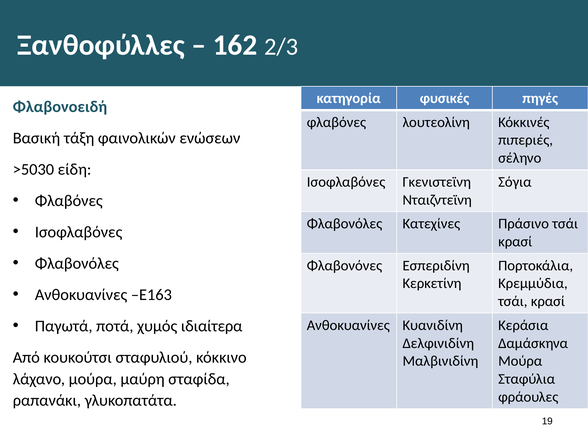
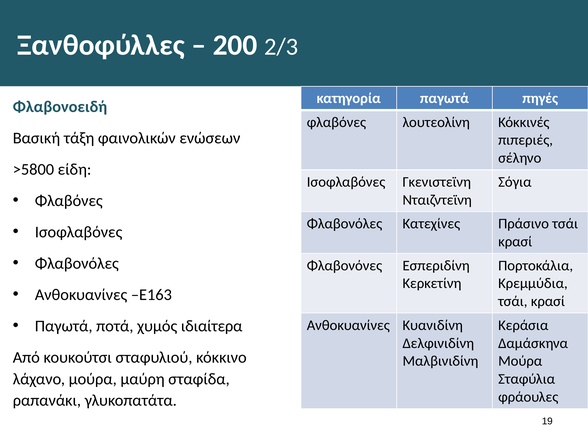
162: 162 -> 200 (235, 45)
κατηγορία φυσικές: φυσικές -> παγωτά (444, 98)
>5030: >5030 -> >5800 (33, 169)
